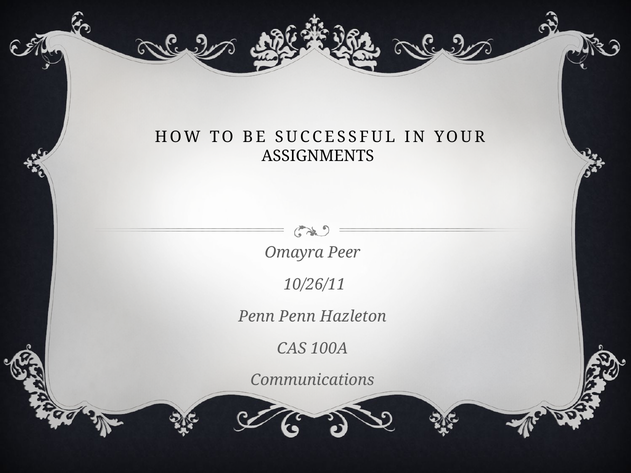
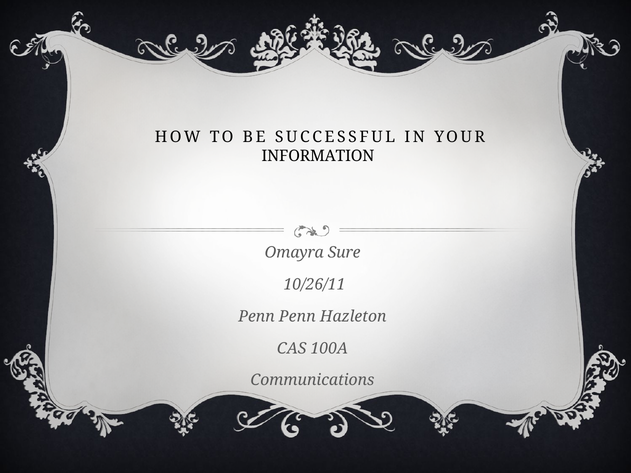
ASSIGNMENTS: ASSIGNMENTS -> INFORMATION (318, 156)
Peer: Peer -> Sure (344, 253)
